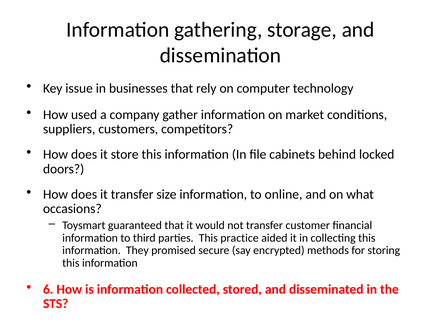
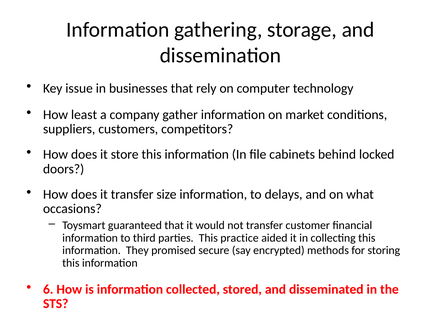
used: used -> least (84, 115)
online: online -> delays (284, 194)
